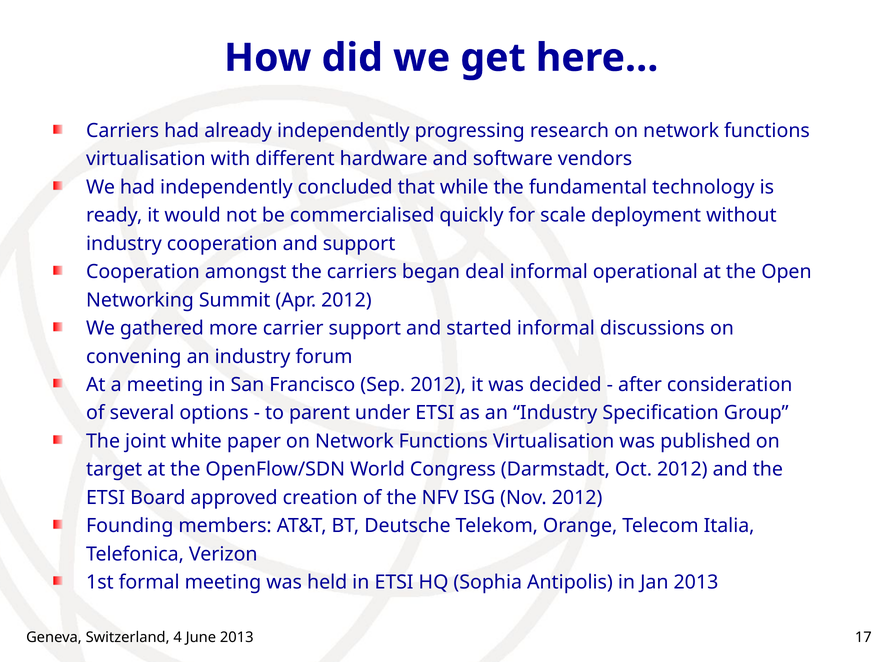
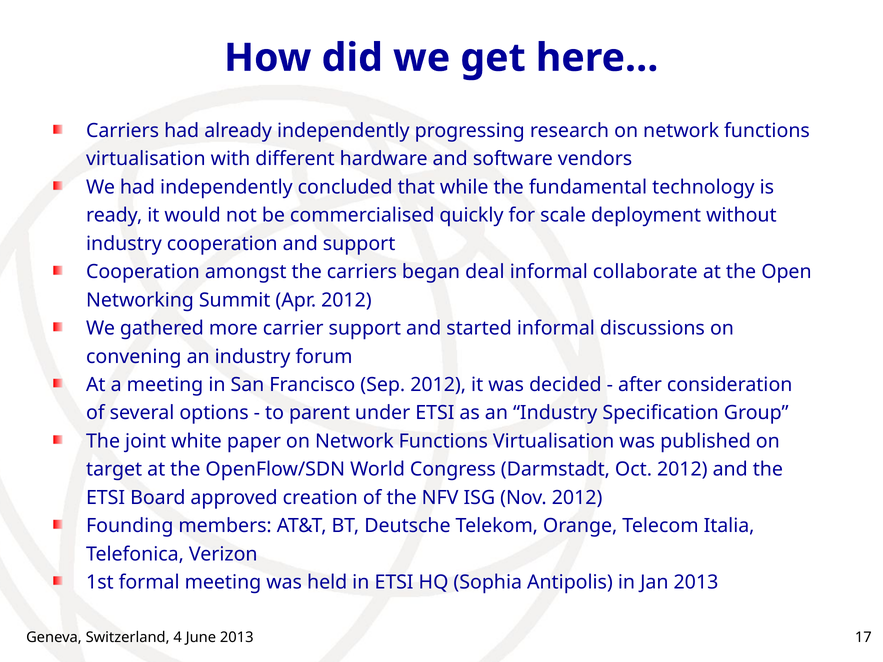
operational: operational -> collaborate (645, 272)
